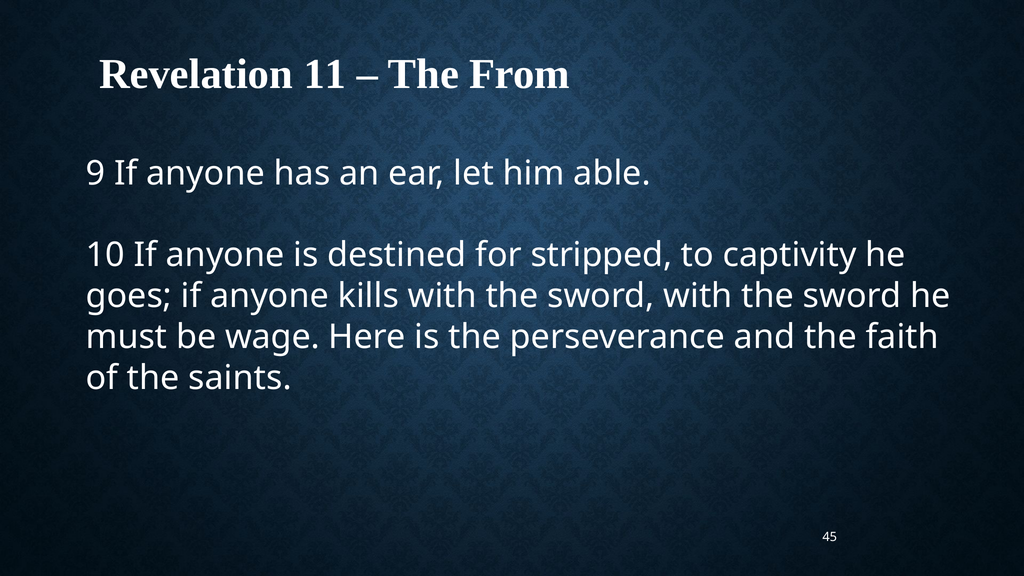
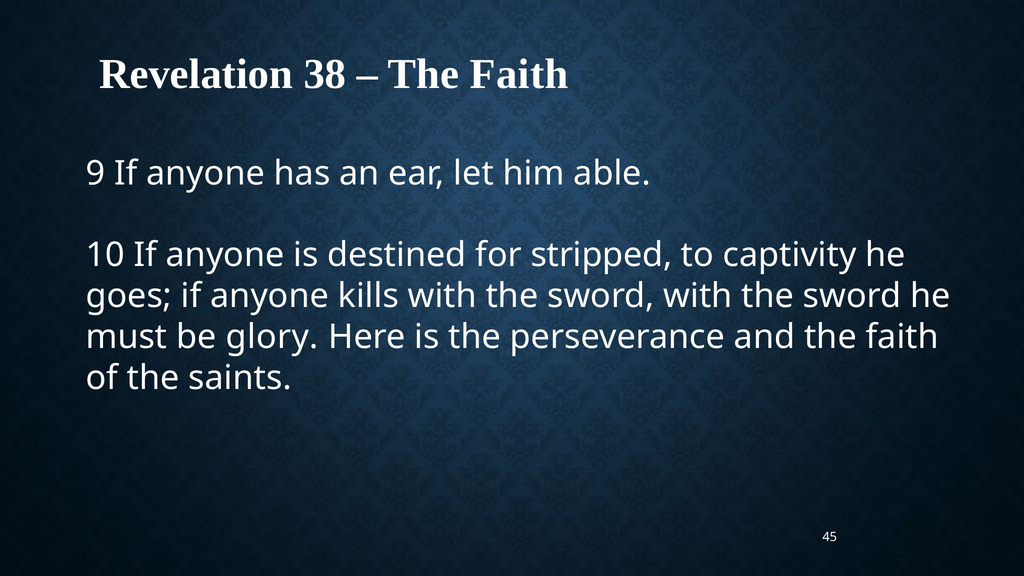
11: 11 -> 38 (325, 74)
From: From -> Faith (519, 74)
wage: wage -> glory (272, 337)
